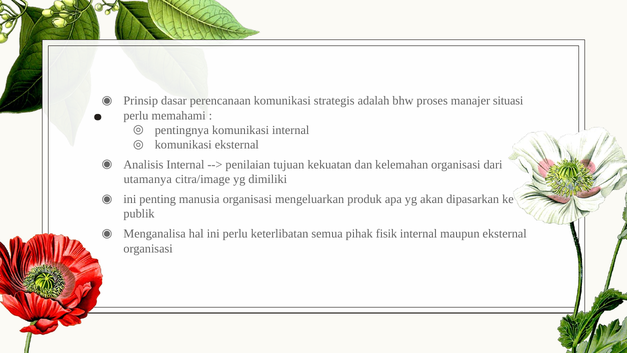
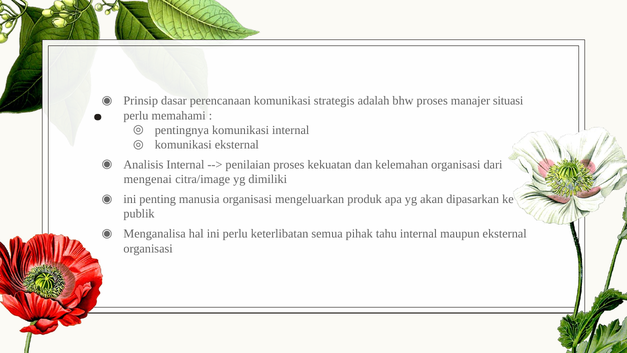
penilaian tujuan: tujuan -> proses (289, 165)
utamanya: utamanya -> mengenai (148, 179)
fisik: fisik -> tahu (386, 234)
